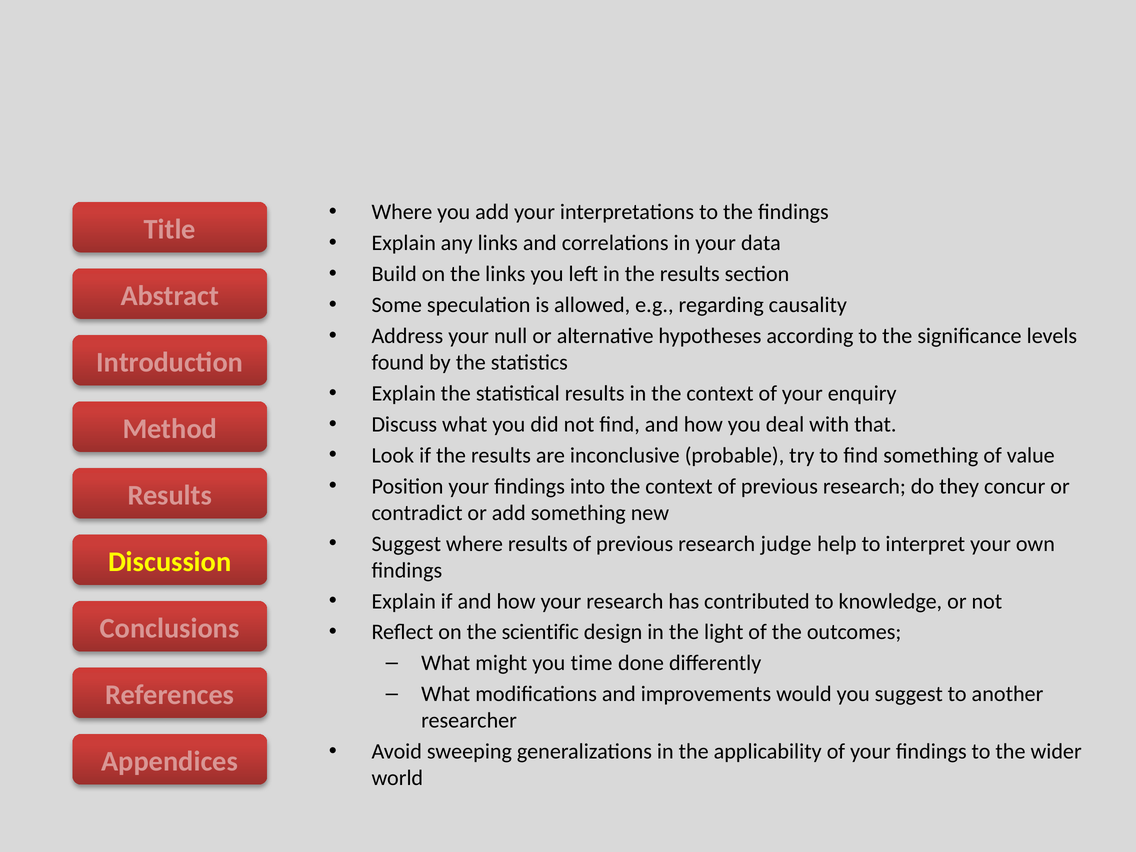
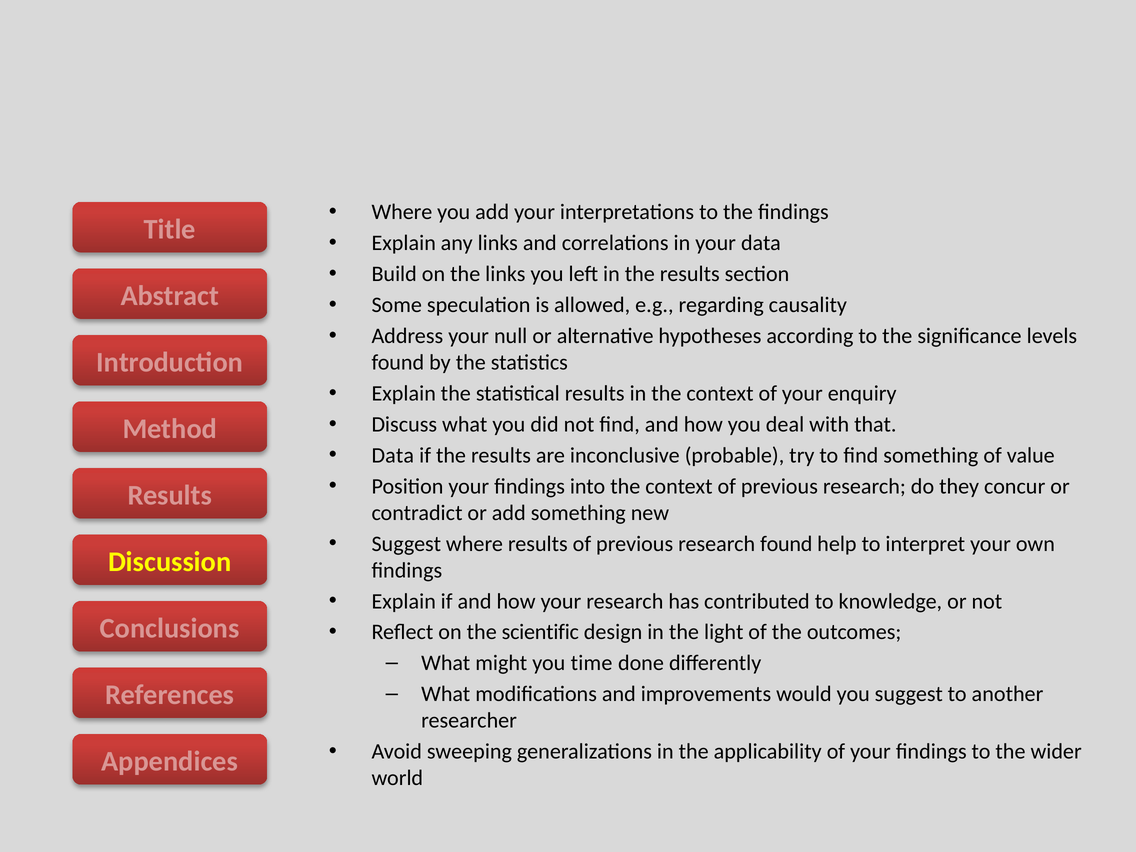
Look: Look -> Data (393, 455)
research judge: judge -> found (786, 544)
